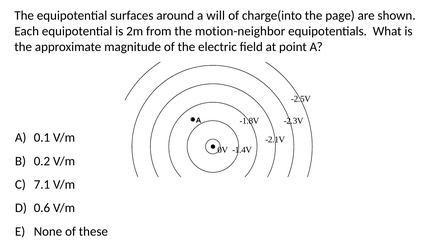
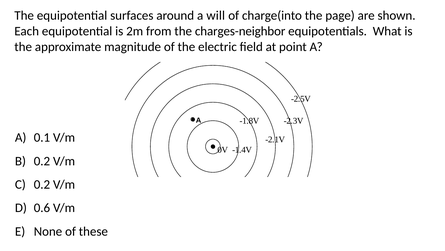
motion-neighbor: motion-neighbor -> charges-neighbor (240, 31)
7.1: 7.1 -> 0.2 (42, 184)
